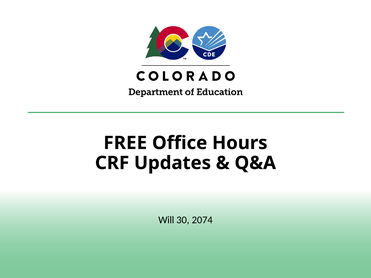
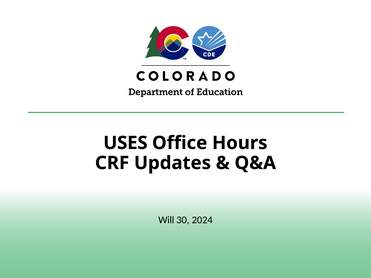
FREE: FREE -> USES (125, 143)
2074: 2074 -> 2024 (202, 220)
